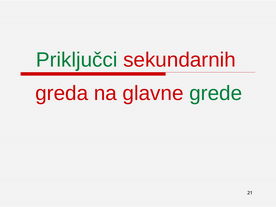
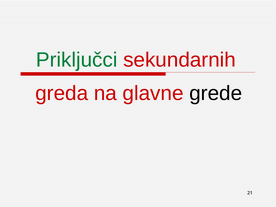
grede colour: green -> black (216, 93)
